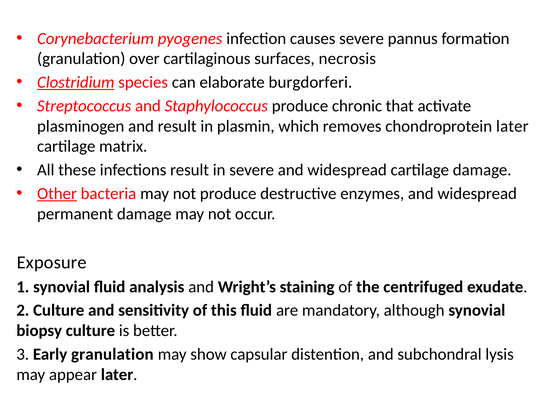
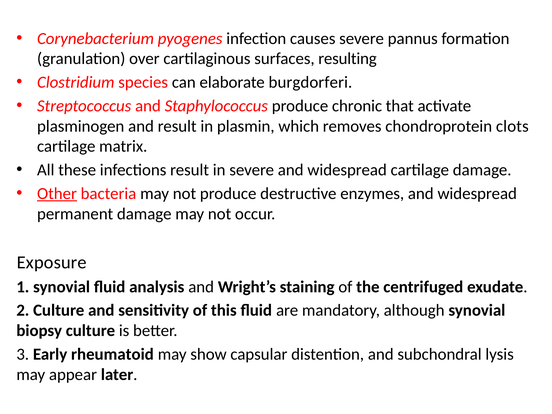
necrosis: necrosis -> resulting (347, 59)
Clostridium underline: present -> none (76, 82)
chondroprotein later: later -> clots (512, 126)
Early granulation: granulation -> rheumatoid (112, 354)
